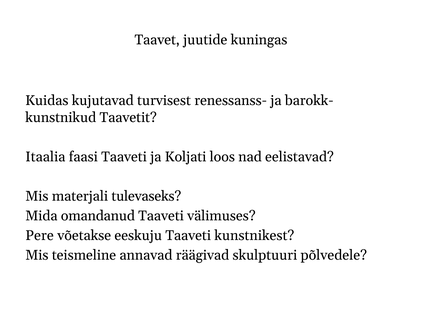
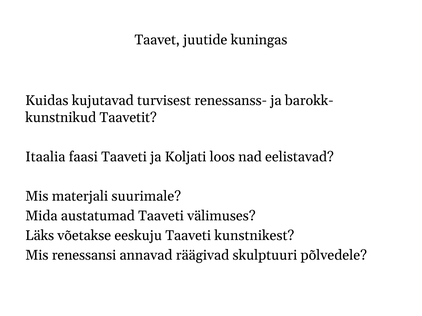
tulevaseks: tulevaseks -> suurimale (146, 196)
omandanud: omandanud -> austatumad (98, 216)
Pere: Pere -> Läks (40, 236)
teismeline: teismeline -> renessansi (84, 256)
